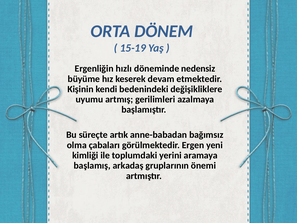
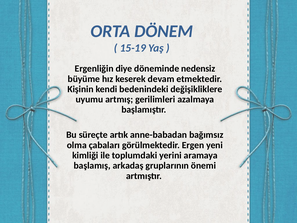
hızlı: hızlı -> diye (124, 69)
